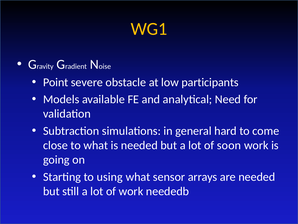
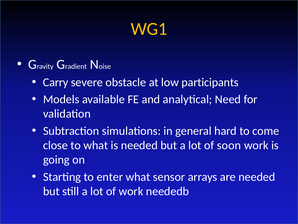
Point: Point -> Carry (56, 82)
using: using -> enter (110, 177)
